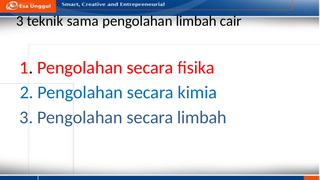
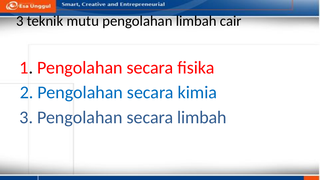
sama: sama -> mutu (83, 21)
